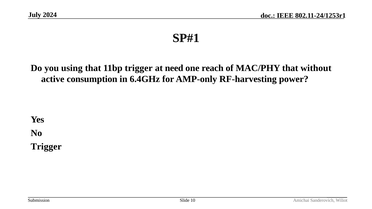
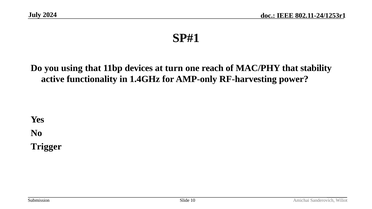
11bp trigger: trigger -> devices (139, 68)
need: need -> turn (174, 68)
without: without -> stability (316, 68)
consumption: consumption -> functionality (92, 79)
6.4GHz: 6.4GHz -> 1.4GHz (145, 79)
